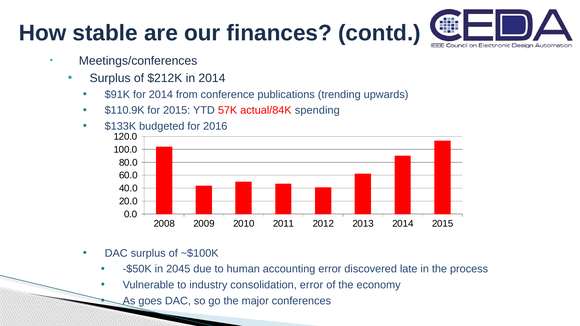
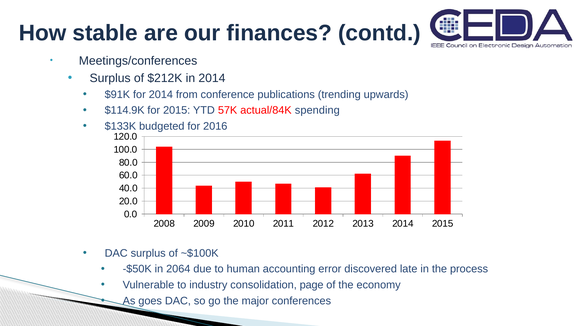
$110.9K: $110.9K -> $114.9K (125, 110)
2045: 2045 -> 2064 (178, 269)
consolidation error: error -> page (312, 285)
